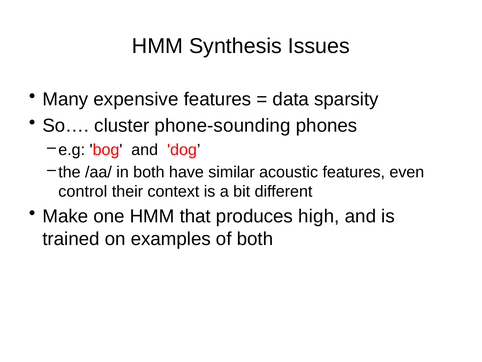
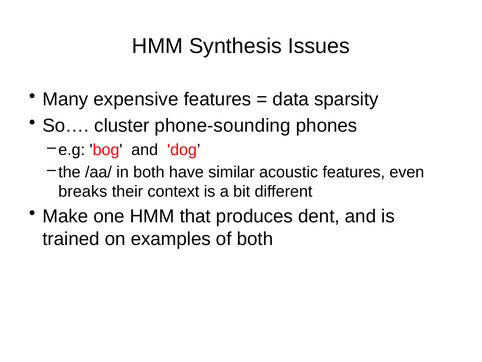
control: control -> breaks (83, 191)
high: high -> dent (319, 216)
